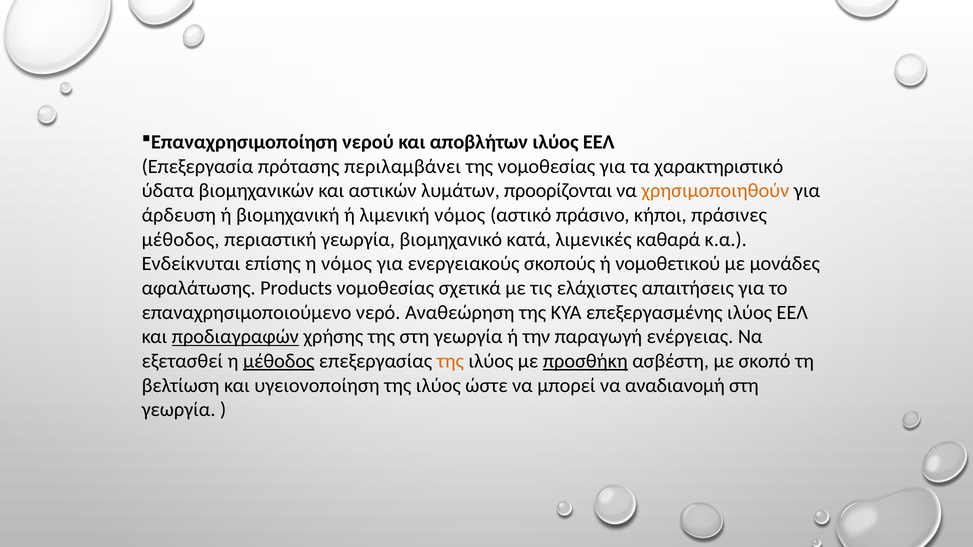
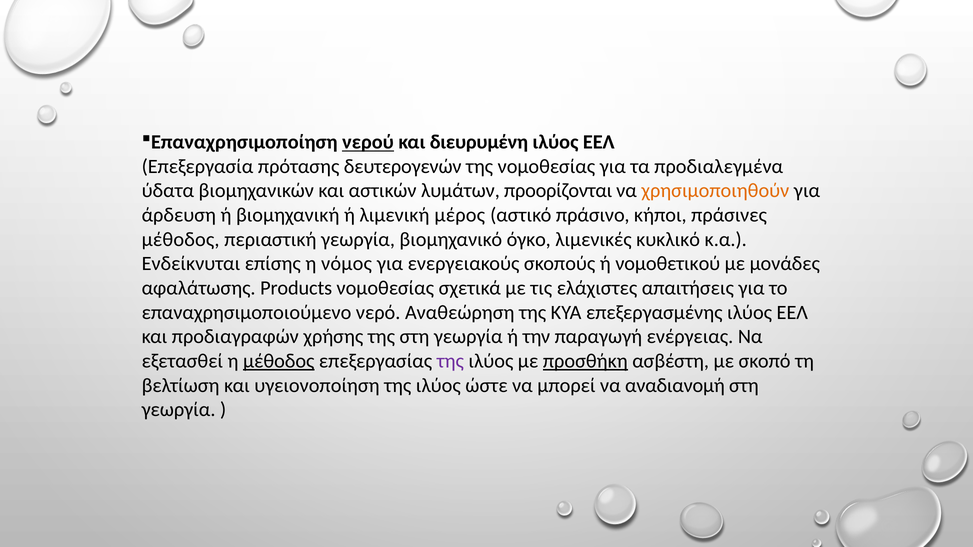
νερού underline: none -> present (368, 142)
αποβλήτων: αποβλήτων -> διευρυμένη (479, 142)
περιλαμβάνει: περιλαμβάνει -> δευτερογενών (403, 167)
χαρακτηριστικό: χαρακτηριστικό -> προδιαλεγμένα (719, 167)
λιμενική νόμος: νόμος -> μέρος (460, 215)
κατά: κατά -> όγκο (529, 240)
καθαρά: καθαρά -> κυκλικό (668, 240)
προδιαγραφών underline: present -> none (235, 337)
της colour: orange -> purple (450, 361)
